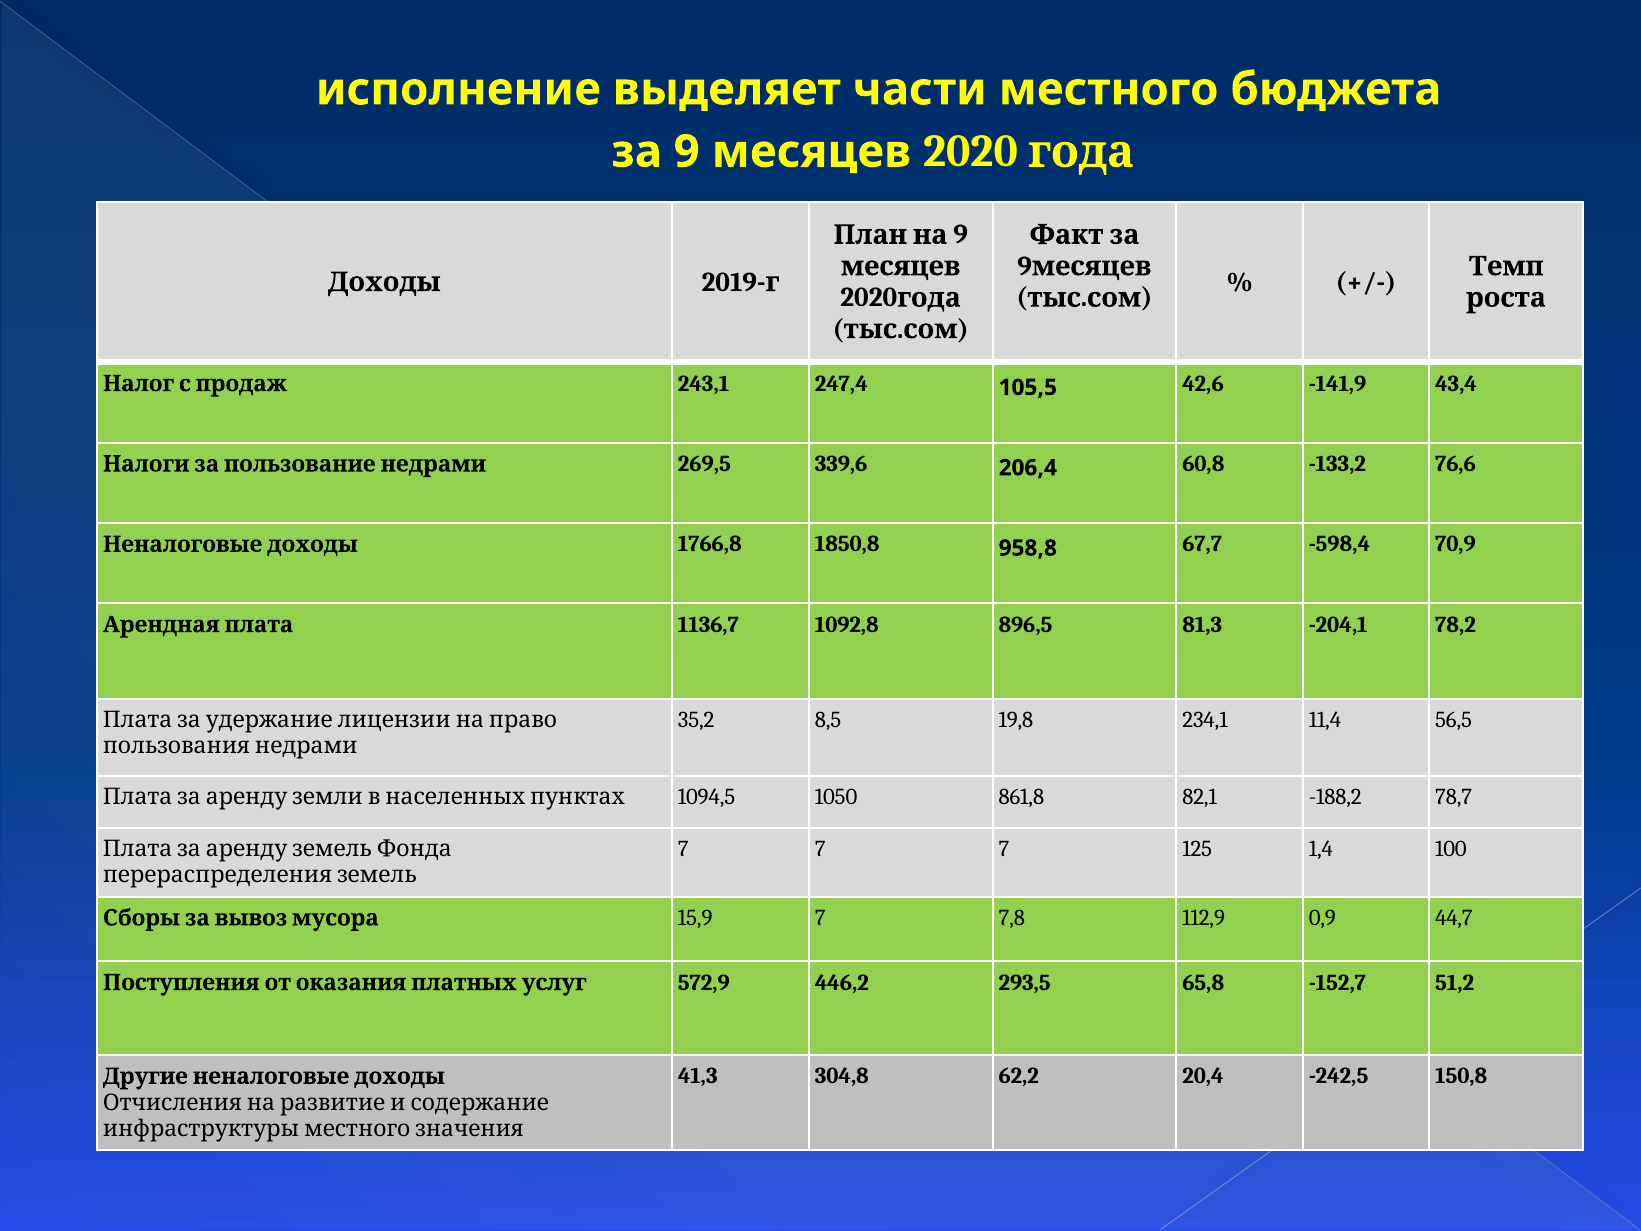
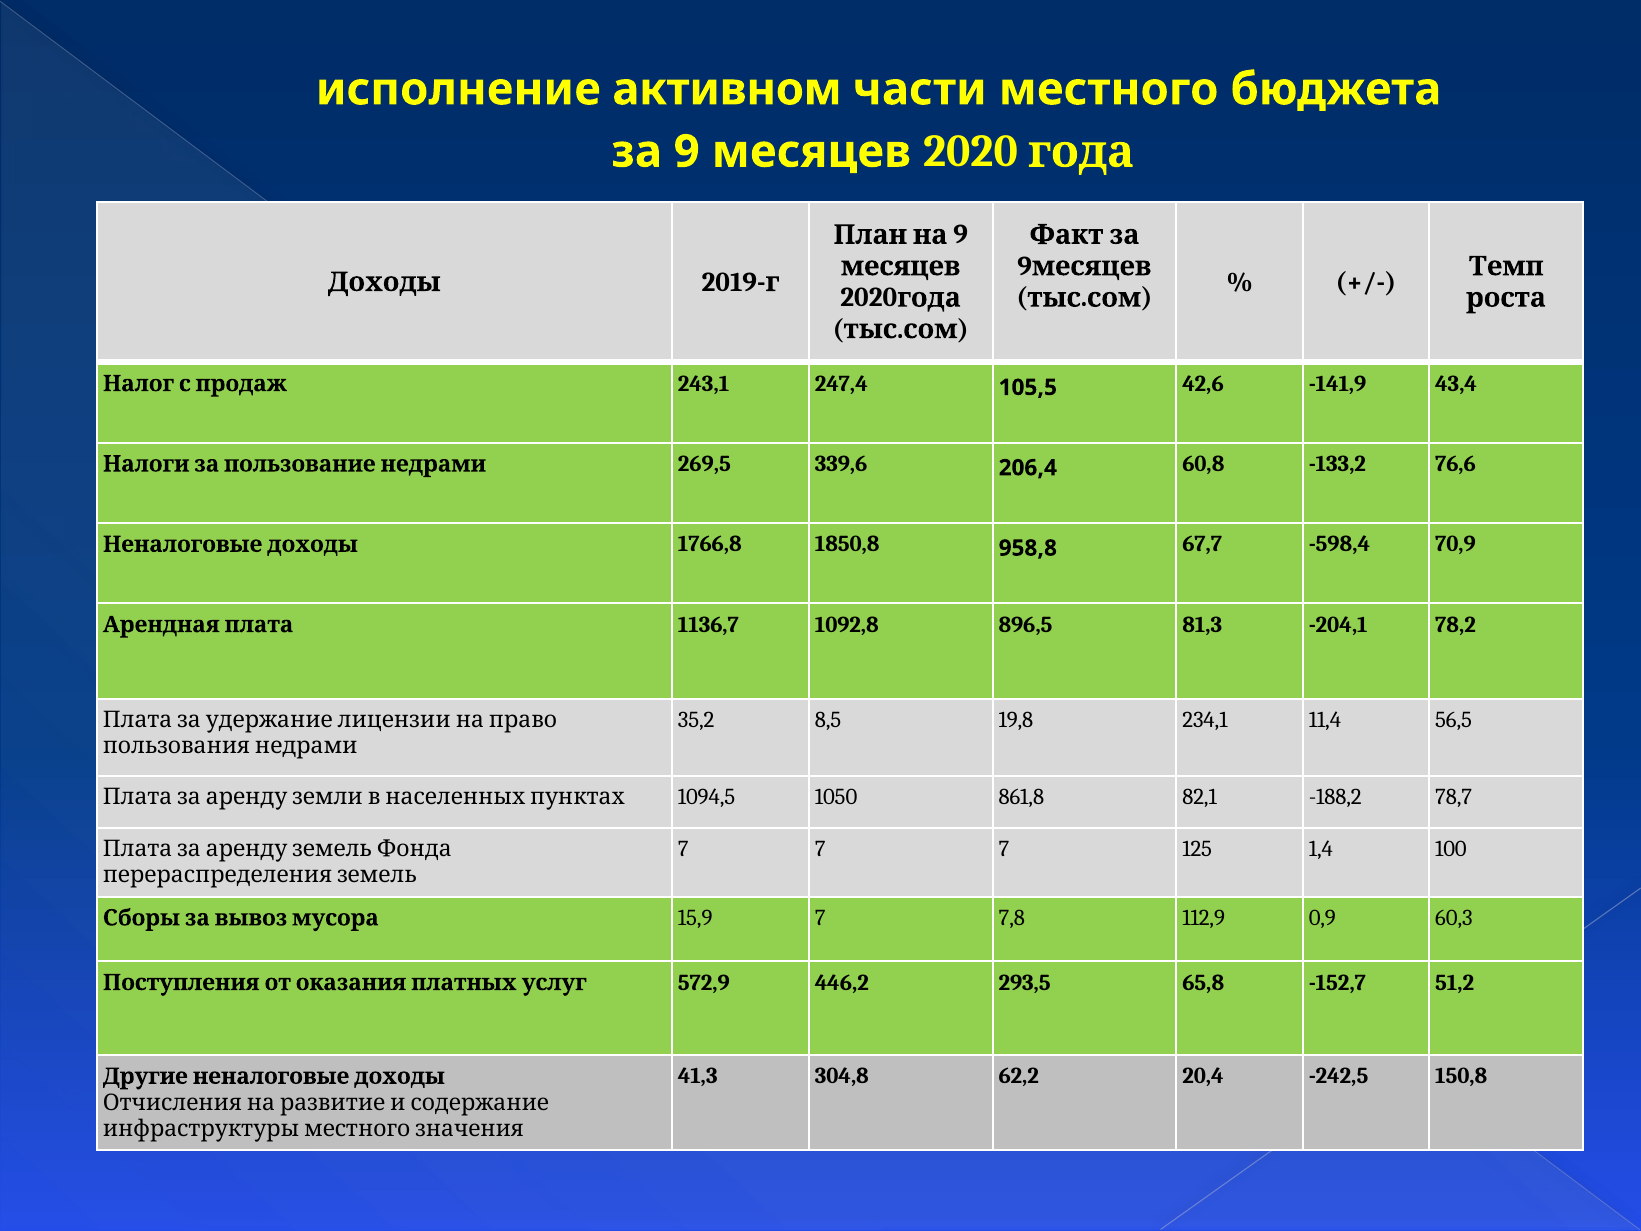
выделяет: выделяет -> активном (727, 89)
44,7: 44,7 -> 60,3 (1454, 918)
